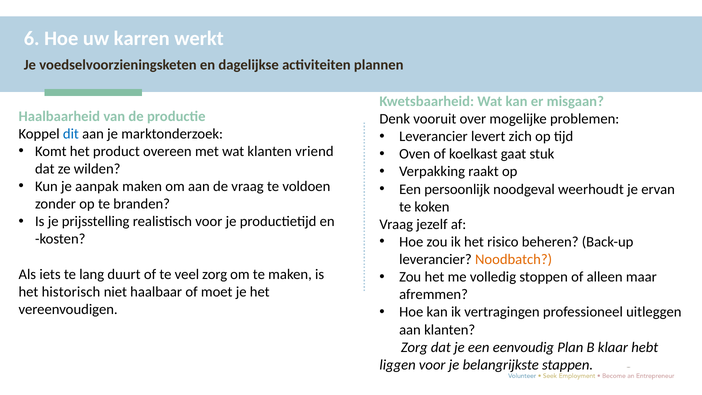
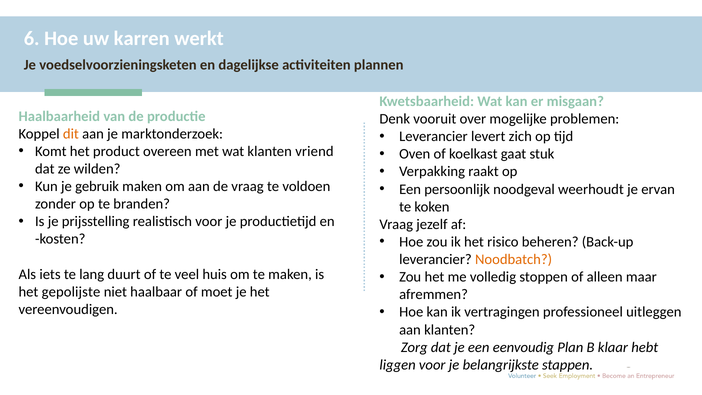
dit colour: blue -> orange (71, 134)
aanpak: aanpak -> gebruik (97, 186)
zorg: zorg -> huis (215, 274)
historisch: historisch -> gepolijste (71, 292)
